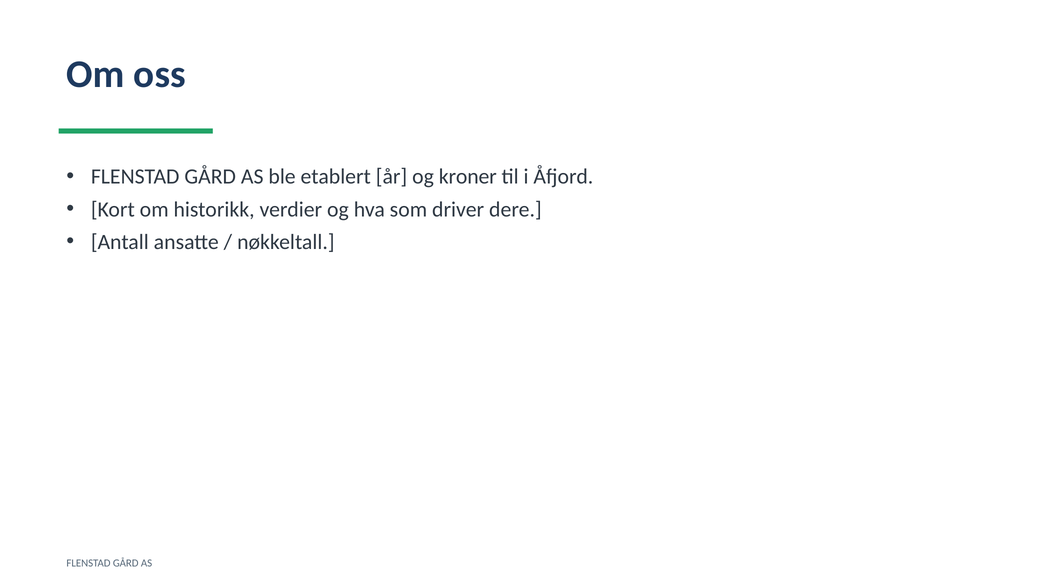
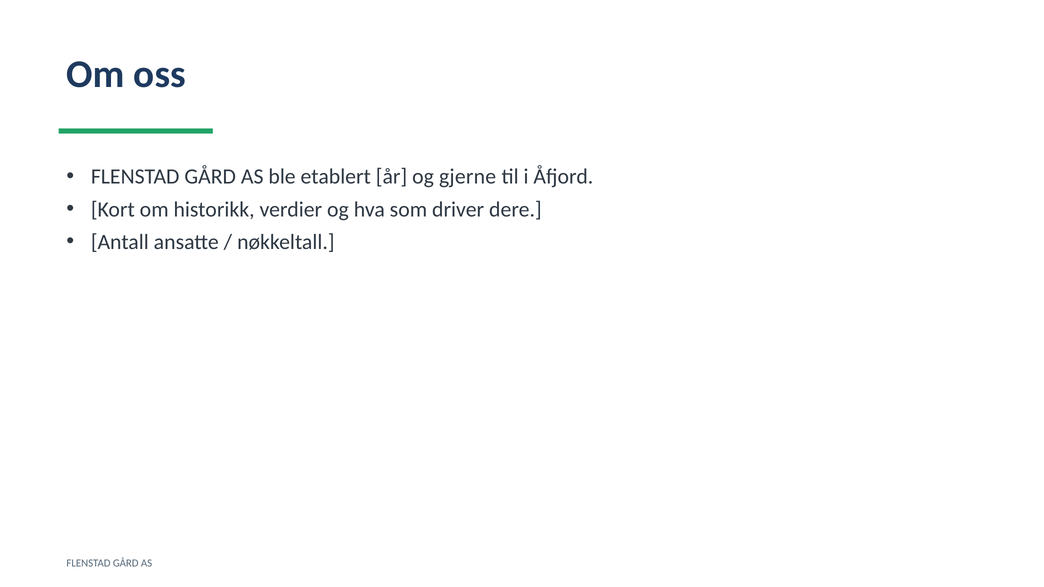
kroner: kroner -> gjerne (468, 177)
